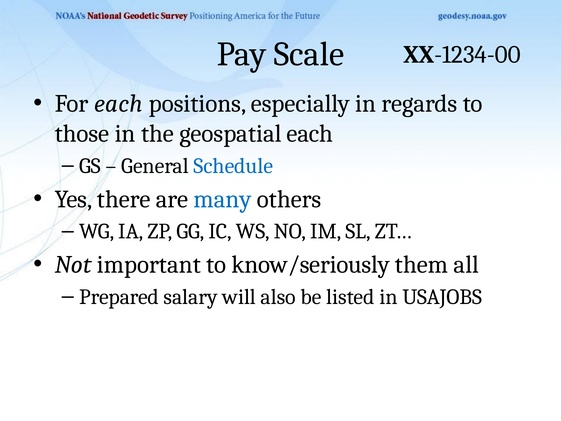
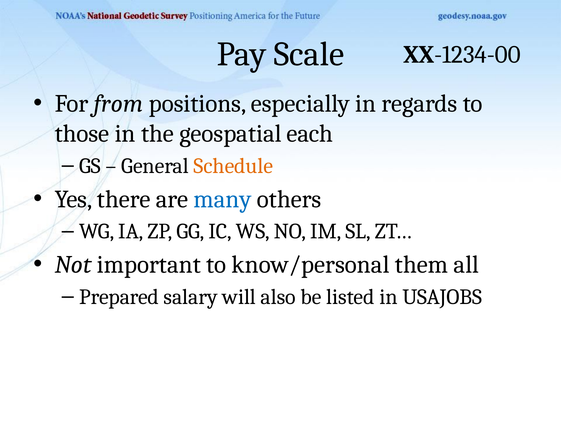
For each: each -> from (118, 104)
Schedule colour: blue -> orange (233, 166)
know/seriously: know/seriously -> know/personal (311, 265)
